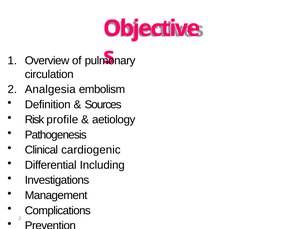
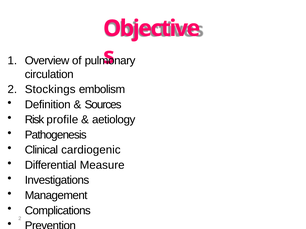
Analgesia: Analgesia -> Stockings (50, 90)
Including: Including -> Measure (102, 165)
